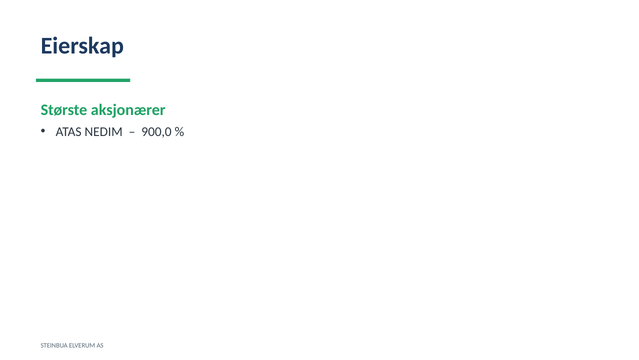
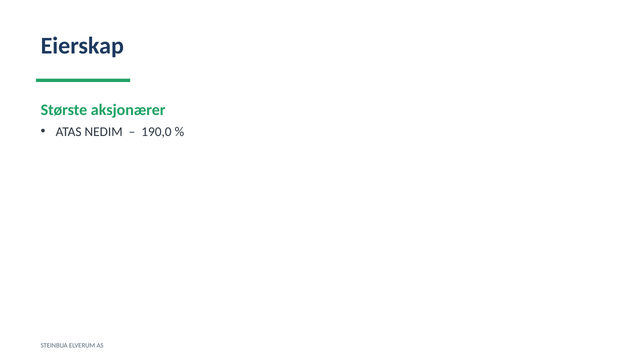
900,0: 900,0 -> 190,0 (156, 131)
